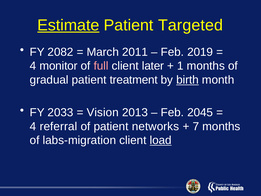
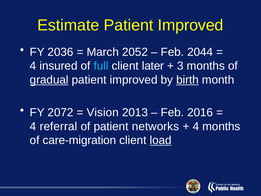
Estimate underline: present -> none (68, 25)
Targeted: Targeted -> Improved (191, 25)
2082: 2082 -> 2036 (61, 52)
2011: 2011 -> 2052 (135, 52)
2019: 2019 -> 2044 (200, 52)
monitor: monitor -> insured (58, 66)
full colour: pink -> light blue (101, 66)
1: 1 -> 3 (180, 66)
gradual underline: none -> present (49, 80)
treatment: treatment -> improved (134, 80)
2033: 2033 -> 2072 (61, 112)
2045: 2045 -> 2016 (200, 112)
7: 7 -> 4 (196, 126)
labs-migration: labs-migration -> care-migration (79, 140)
